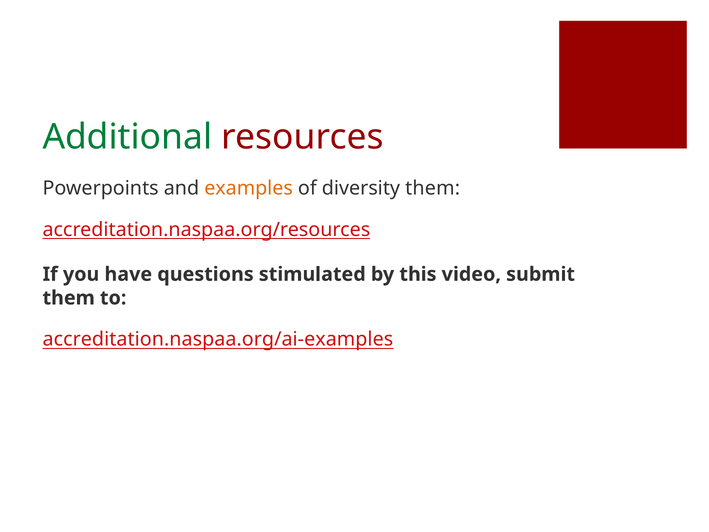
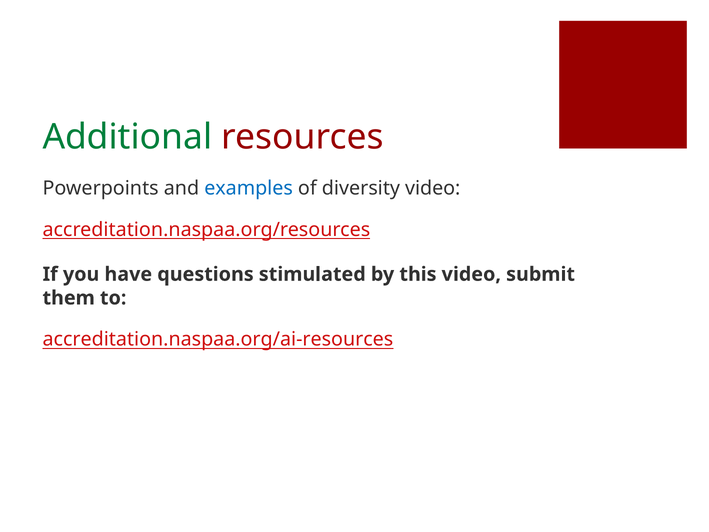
examples colour: orange -> blue (249, 188)
diversity them: them -> video (433, 188)
accreditation.naspaa.org/ai-examples: accreditation.naspaa.org/ai-examples -> accreditation.naspaa.org/ai-resources (218, 339)
